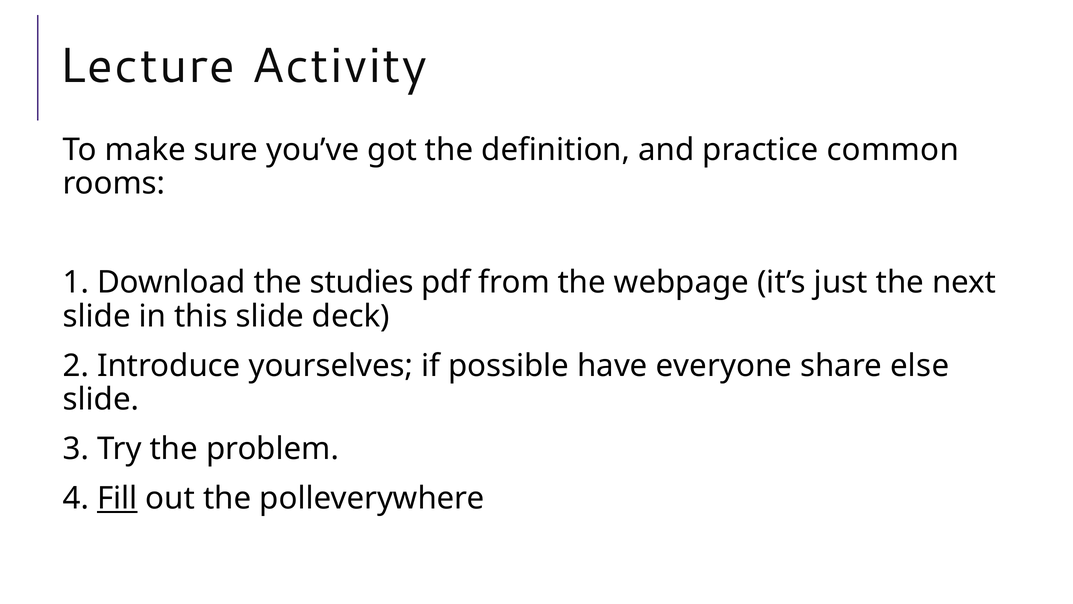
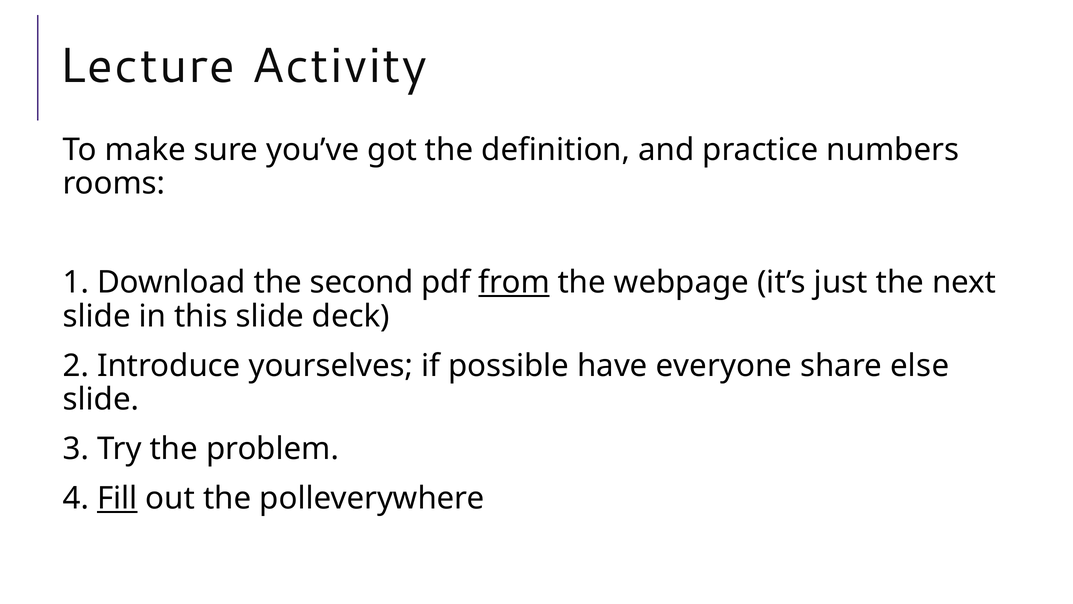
common: common -> numbers (893, 150)
studies: studies -> second (362, 282)
from underline: none -> present (514, 282)
